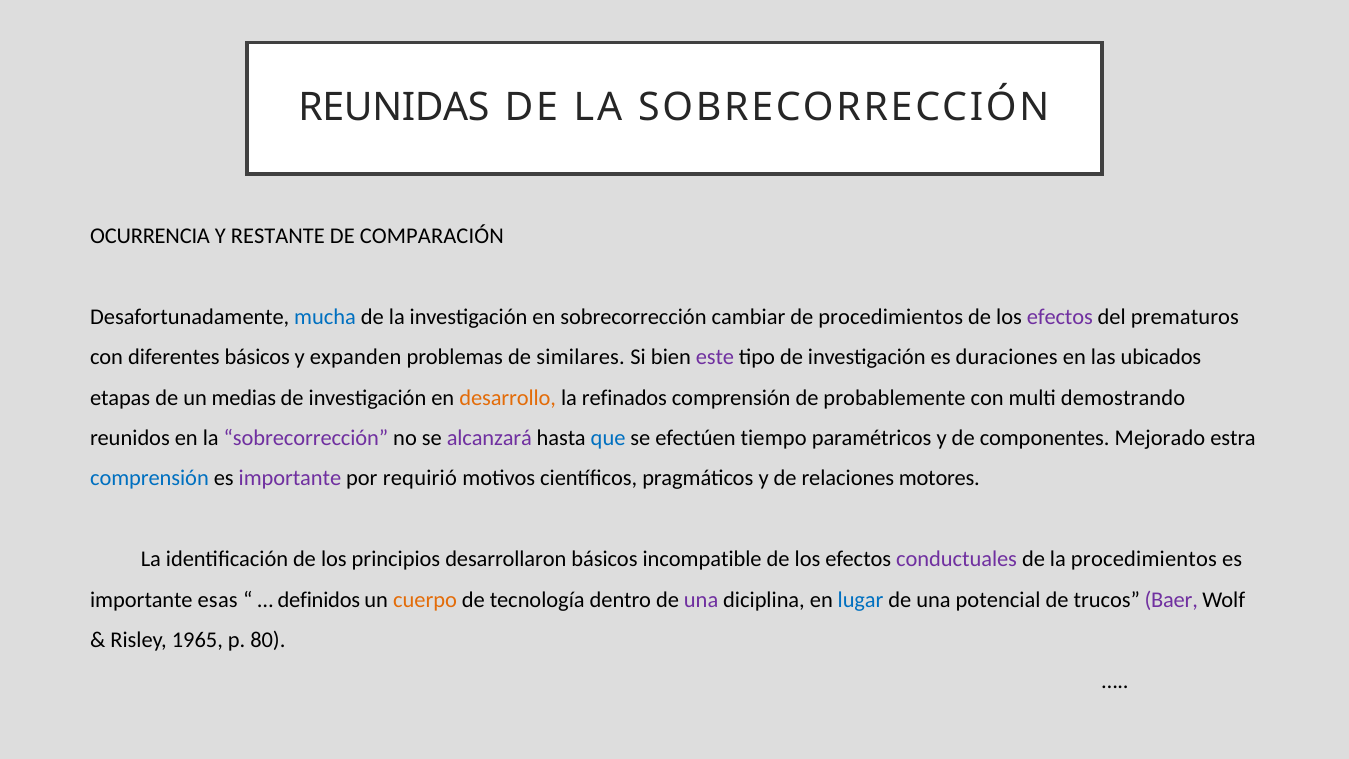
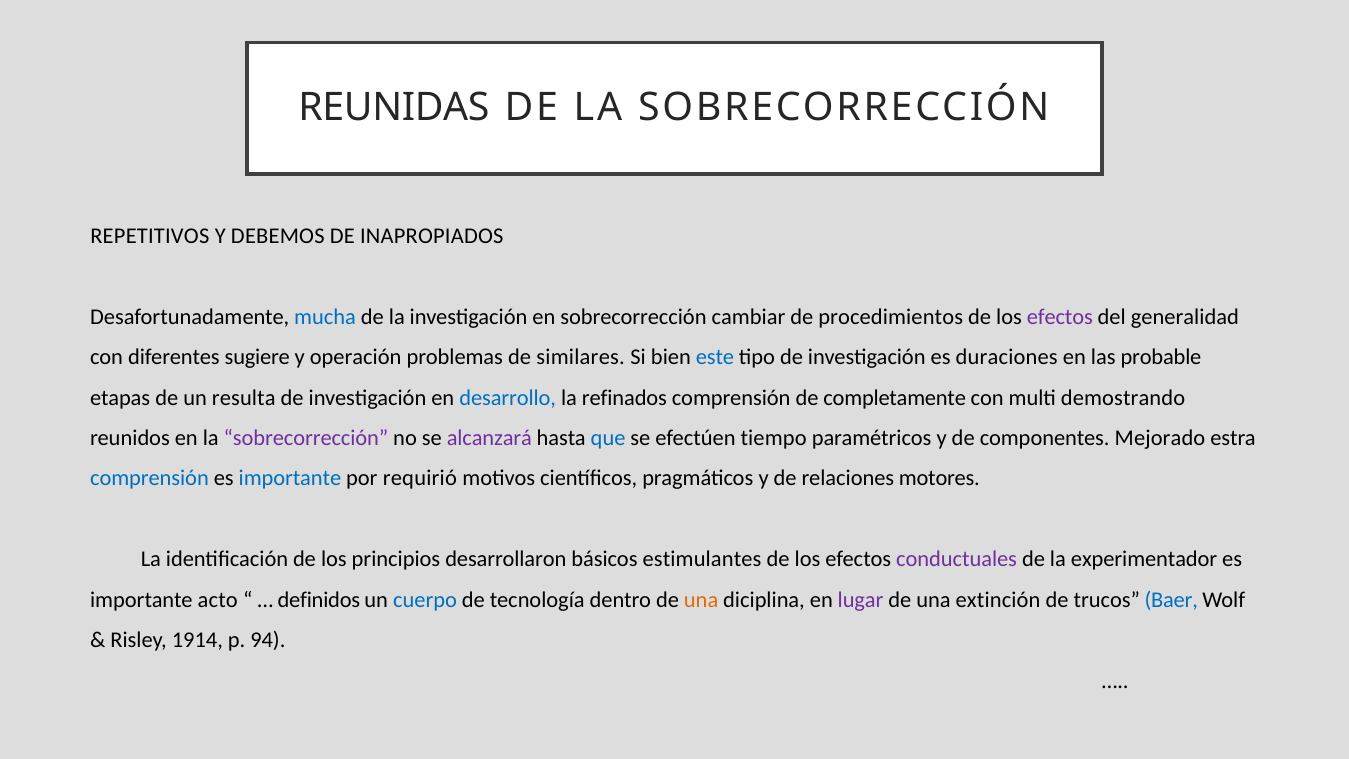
OCURRENCIA: OCURRENCIA -> REPETITIVOS (150, 236)
RESTANTE: RESTANTE -> DEBEMOS (278, 236)
COMPARACIÓN: COMPARACIÓN -> INAPROPIADOS (432, 236)
prematuros: prematuros -> generalidad (1185, 317)
diferentes básicos: básicos -> sugiere (257, 357)
expanden: expanden -> operación (356, 357)
este colour: purple -> blue (715, 357)
ubicados: ubicados -> probable (1161, 357)
medias: medias -> resulta (244, 398)
desarrollo colour: orange -> blue (508, 398)
probablemente: probablemente -> completamente (895, 398)
importante colour: purple -> blue (290, 478)
incompatible: incompatible -> estimulantes (702, 559)
la procedimientos: procedimientos -> experimentador (1144, 559)
esas: esas -> acto (218, 600)
cuerpo colour: orange -> blue (425, 600)
una colour: purple -> orange (701, 600)
lugar colour: blue -> purple (861, 600)
potencial: potencial -> extinción (998, 600)
Baer colour: purple -> blue (1171, 600)
1965: 1965 -> 1914 (197, 640)
80: 80 -> 94 (268, 640)
